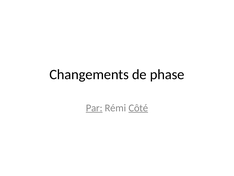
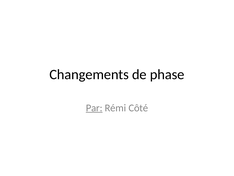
Côté underline: present -> none (138, 108)
